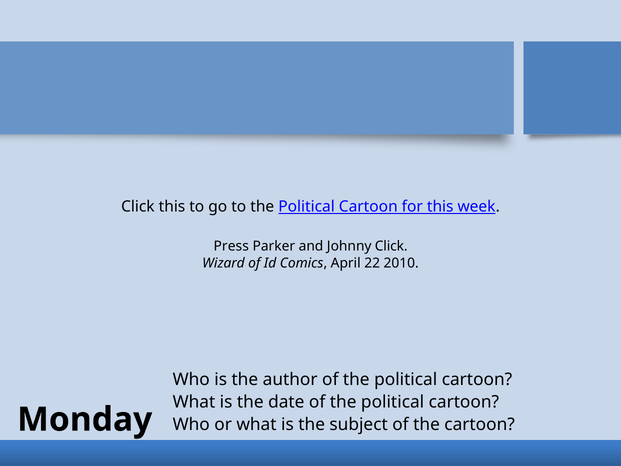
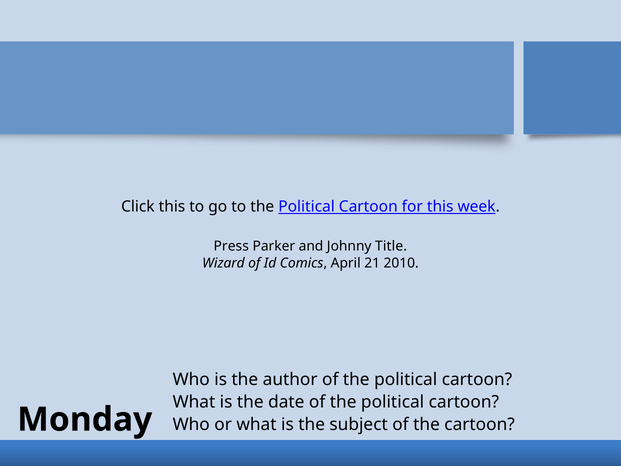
Johnny Click: Click -> Title (391, 246)
22: 22 -> 21 (372, 263)
